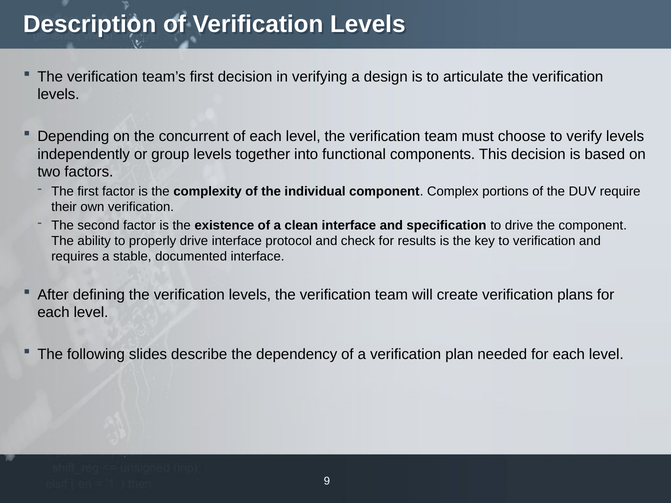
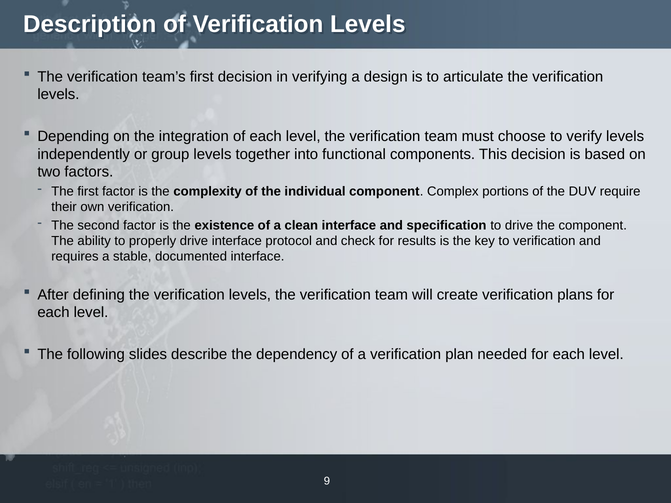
concurrent: concurrent -> integration (194, 136)
